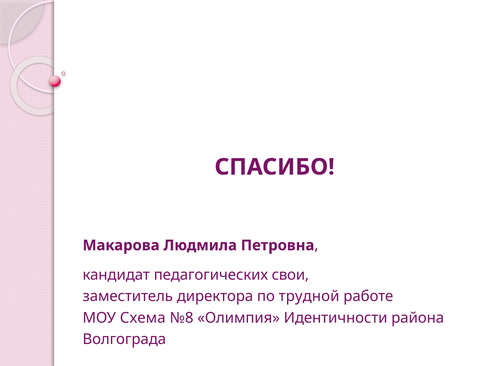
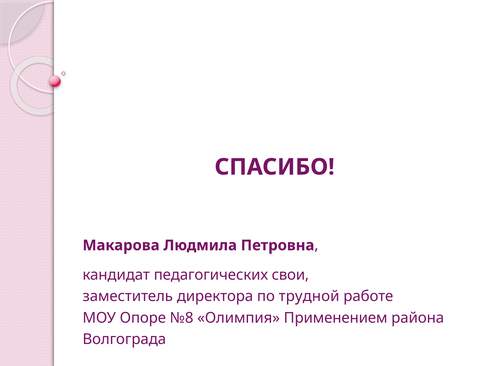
Схема: Схема -> Опоре (143, 318)
Идентичности: Идентичности -> Применением (336, 318)
